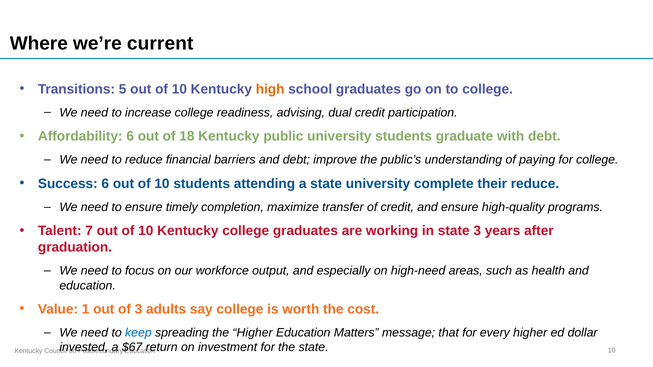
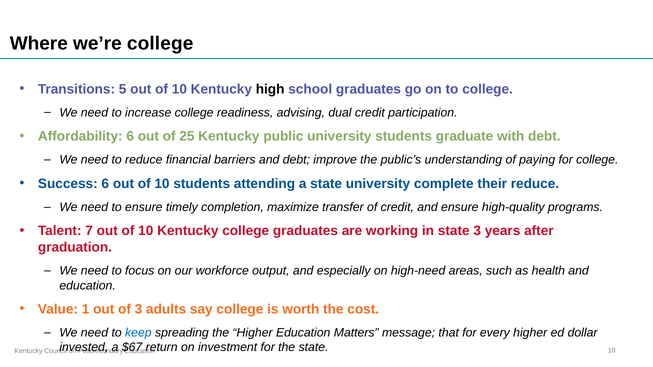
we’re current: current -> college (160, 44)
high colour: orange -> black (270, 89)
18: 18 -> 25 (187, 136)
